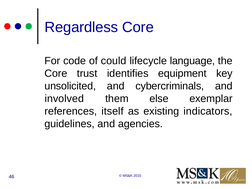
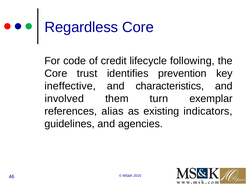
could: could -> credit (114, 61)
language: language -> following (192, 61)
equipment: equipment -> prevention (182, 73)
unsolicited: unsolicited -> ineffective (70, 86)
cybercriminals: cybercriminals -> characteristics (170, 86)
else: else -> turn (159, 99)
itself: itself -> alias (112, 111)
